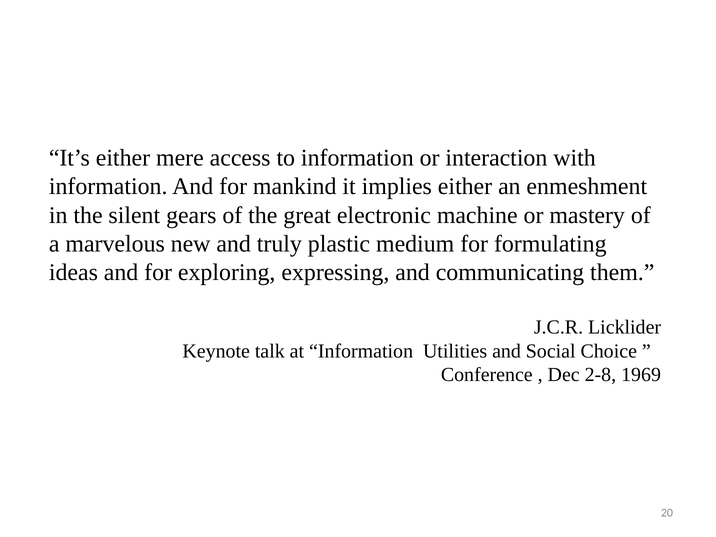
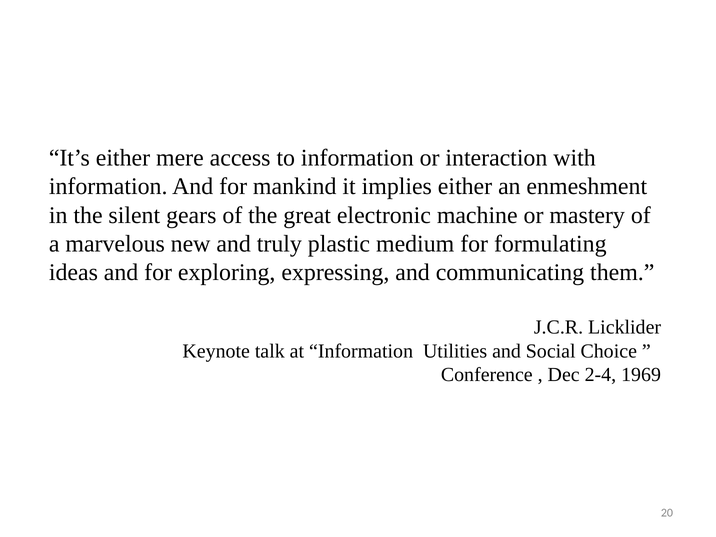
2-8: 2-8 -> 2-4 (600, 375)
